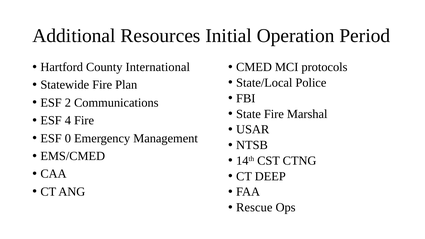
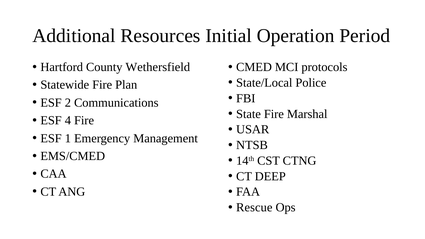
International: International -> Wethersfield (158, 67)
0: 0 -> 1 (68, 138)
